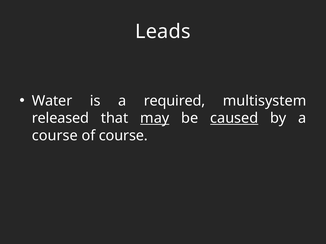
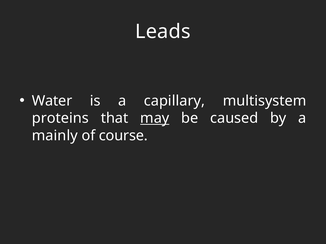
required: required -> capillary (174, 101)
released: released -> proteins (60, 118)
caused underline: present -> none (234, 118)
course: course -> mainly (55, 136)
